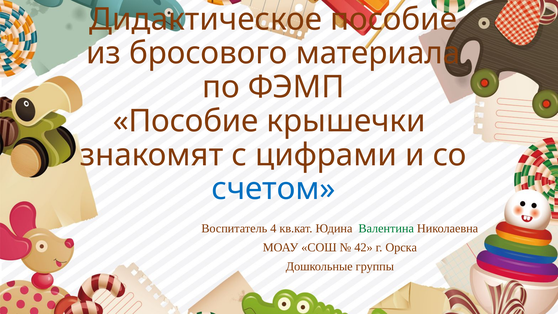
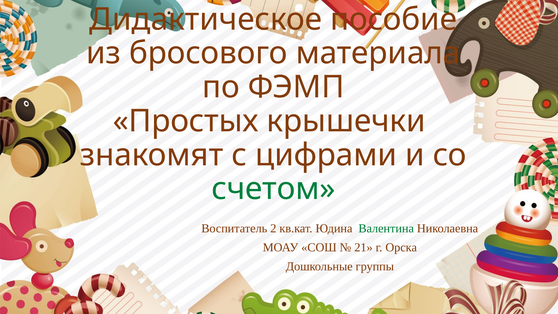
Пособие: Пособие -> Простых (186, 121)
счетом colour: blue -> green (273, 189)
4: 4 -> 2 (273, 228)
42: 42 -> 21 (364, 247)
